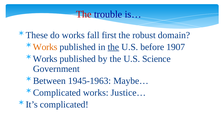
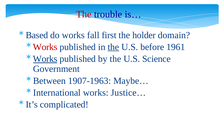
These: These -> Based (37, 35)
robust: robust -> holder (144, 35)
Works colour: orange -> red (45, 47)
1907: 1907 -> 1961 (176, 47)
Works underline: none -> present (45, 59)
1945-1963: 1945-1963 -> 1907-1963 (90, 81)
Complicated: Complicated -> International (57, 93)
